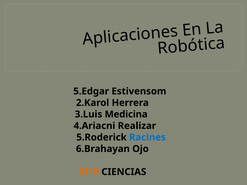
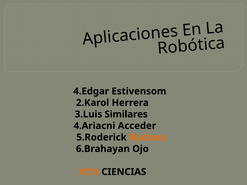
5.Edgar: 5.Edgar -> 4.Edgar (91, 91)
Medicina: Medicina -> Similares (126, 114)
Realizar: Realizar -> Acceder (137, 126)
Racines colour: blue -> orange (147, 137)
